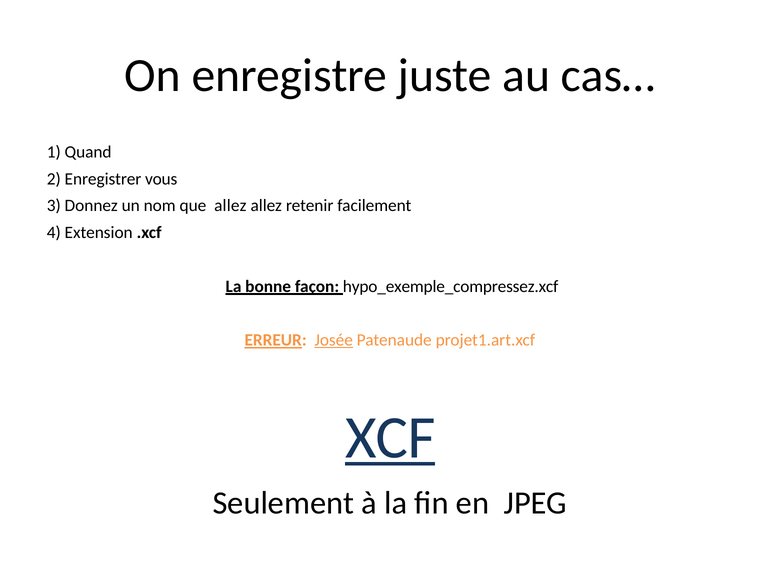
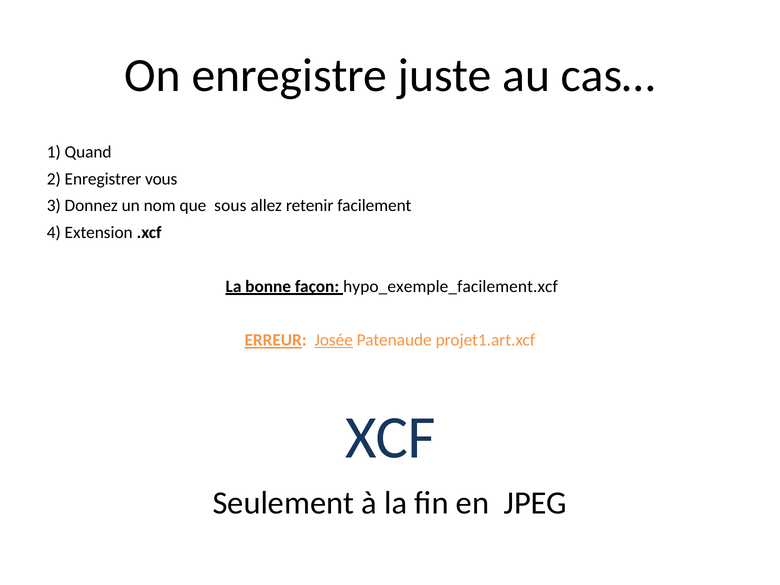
que allez: allez -> sous (230, 206)
hypo_exemple_compressez.xcf: hypo_exemple_compressez.xcf -> hypo_exemple_facilement.xcf (450, 286)
XCF underline: present -> none (390, 438)
